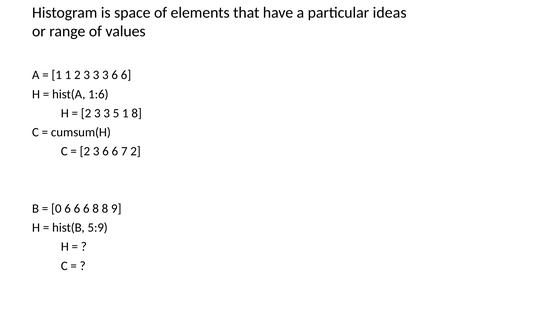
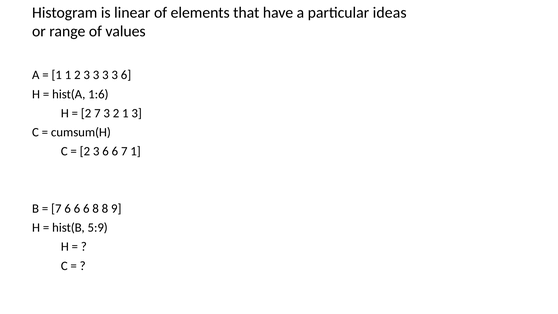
space: space -> linear (132, 13)
3 3 3 6: 6 -> 3 (115, 75)
3: 3 -> 7 (97, 113)
3 5: 5 -> 2 (116, 113)
1 8: 8 -> 3 (137, 113)
7 2: 2 -> 1 (136, 151)
0: 0 -> 7 (56, 209)
